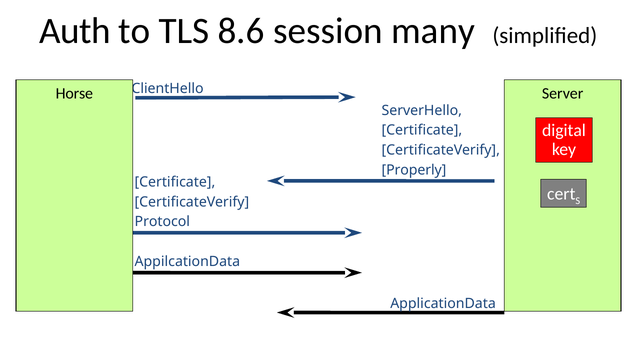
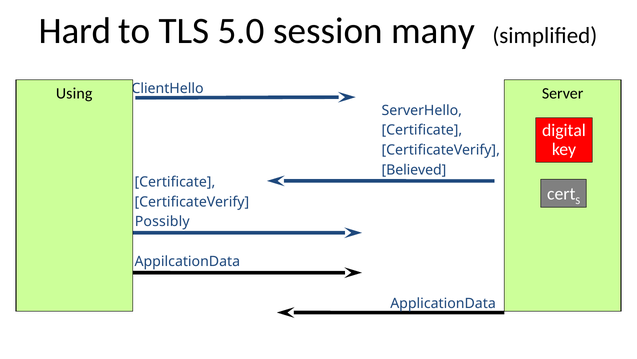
Auth: Auth -> Hard (75, 31)
8.6: 8.6 -> 5.0 (241, 31)
Horse: Horse -> Using (74, 93)
Properly: Properly -> Believed (414, 170)
Protocol: Protocol -> Possibly (162, 221)
